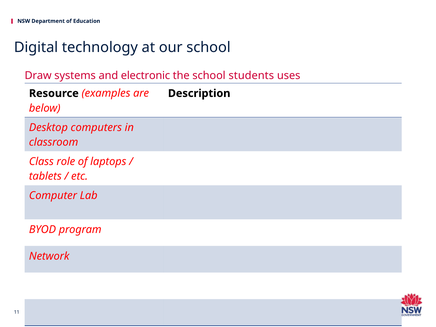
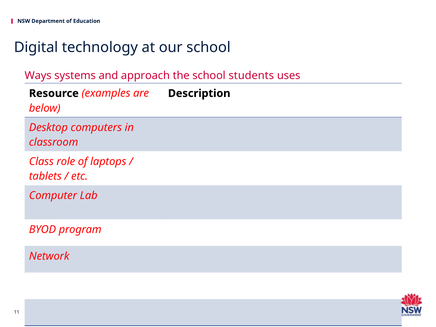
Draw: Draw -> Ways (38, 75)
electronic: electronic -> approach (145, 75)
